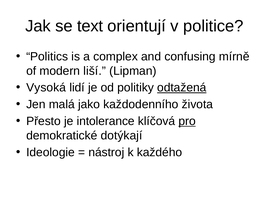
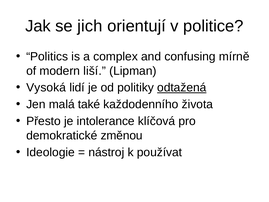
text: text -> jich (90, 26)
jako: jako -> také (89, 104)
pro underline: present -> none (187, 121)
dotýkají: dotýkají -> změnou (122, 135)
každého: každého -> používat (160, 152)
